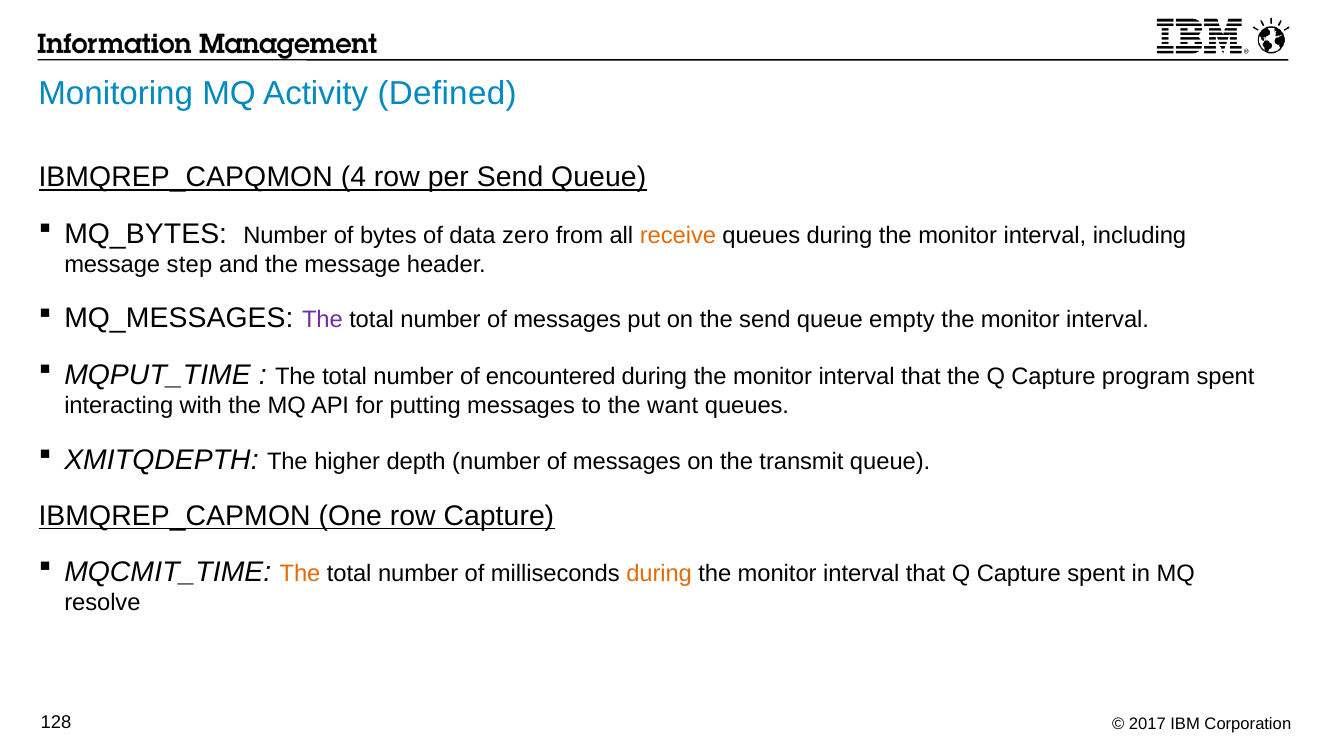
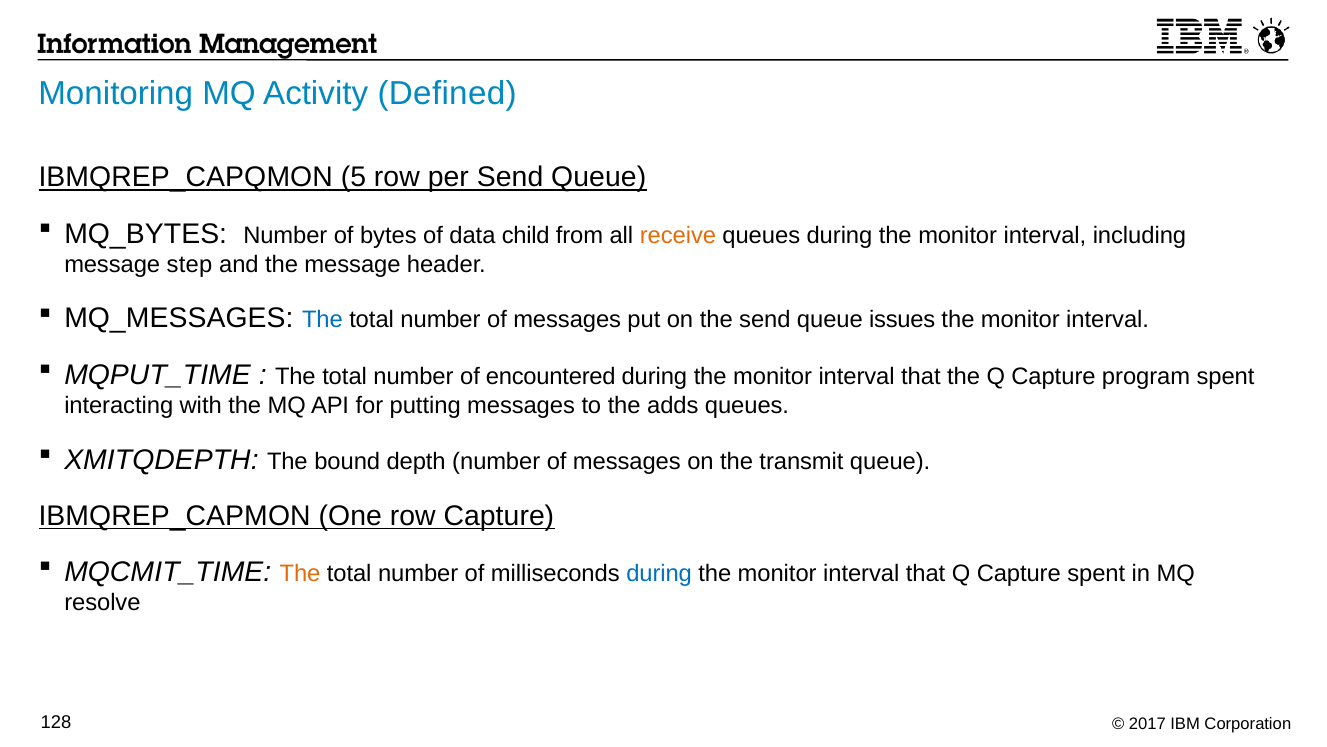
4: 4 -> 5 (353, 178)
zero: zero -> child (526, 235)
The colour: purple -> blue (322, 320)
empty: empty -> issues (902, 320)
want: want -> adds (673, 406)
higher: higher -> bound (347, 461)
during colour: orange -> blue (659, 574)
